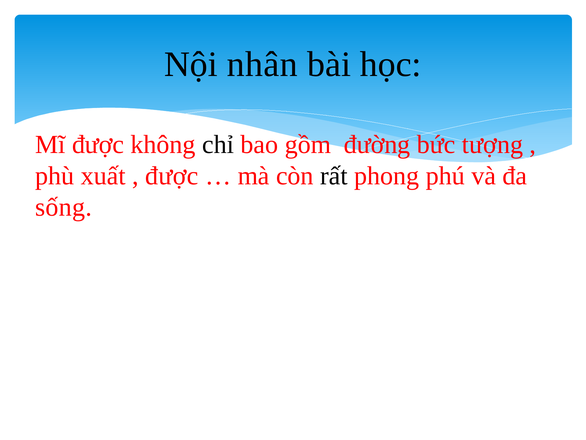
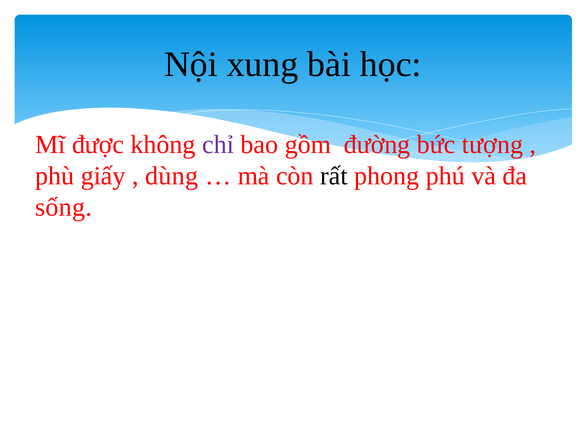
nhân: nhân -> xung (262, 64)
chỉ colour: black -> purple (218, 144)
xuất: xuất -> giấy (103, 176)
được: được -> dùng (172, 176)
